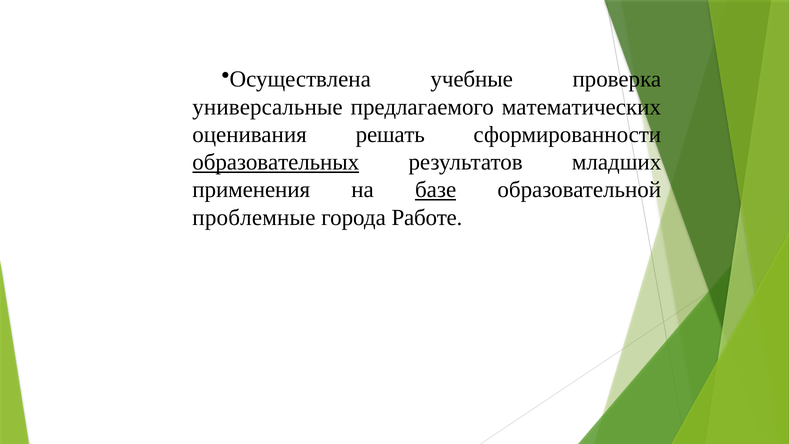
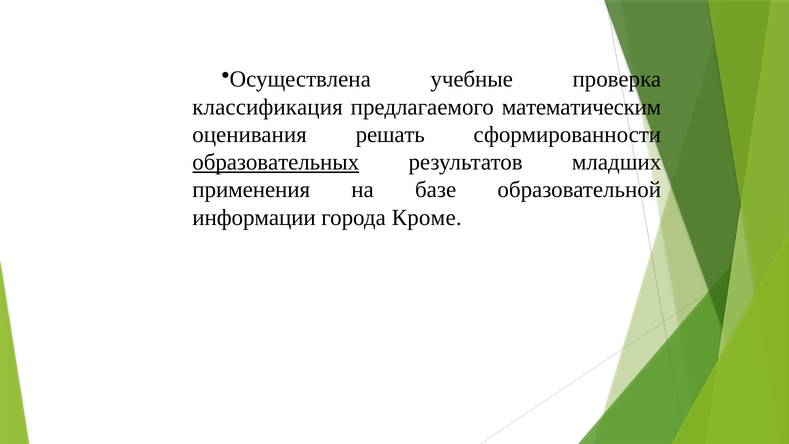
универсальные: универсальные -> классификация (268, 107)
математических: математических -> математическим (582, 107)
базе underline: present -> none (436, 190)
проблемные: проблемные -> информации (254, 217)
Работе: Работе -> Кроме (427, 217)
